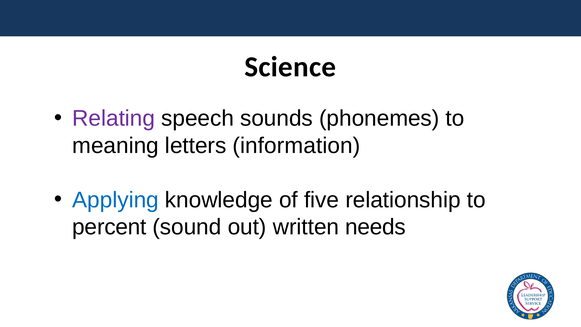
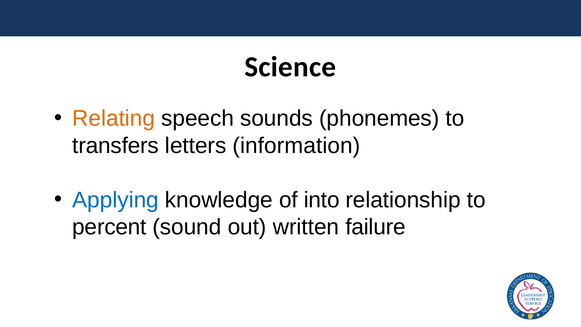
Relating colour: purple -> orange (114, 118)
meaning: meaning -> transfers (116, 146)
five: five -> into (322, 200)
needs: needs -> failure (376, 227)
